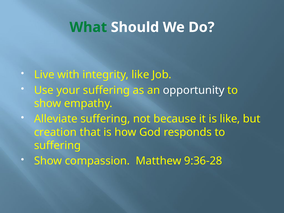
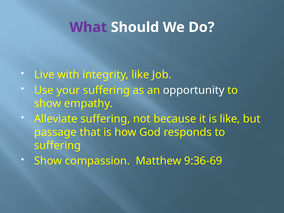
What colour: green -> purple (88, 27)
creation: creation -> passage (55, 132)
9:36-28: 9:36-28 -> 9:36-69 (203, 161)
